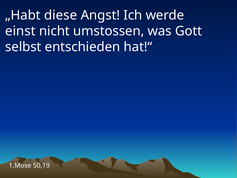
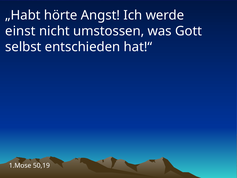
diese: diese -> hörte (61, 15)
